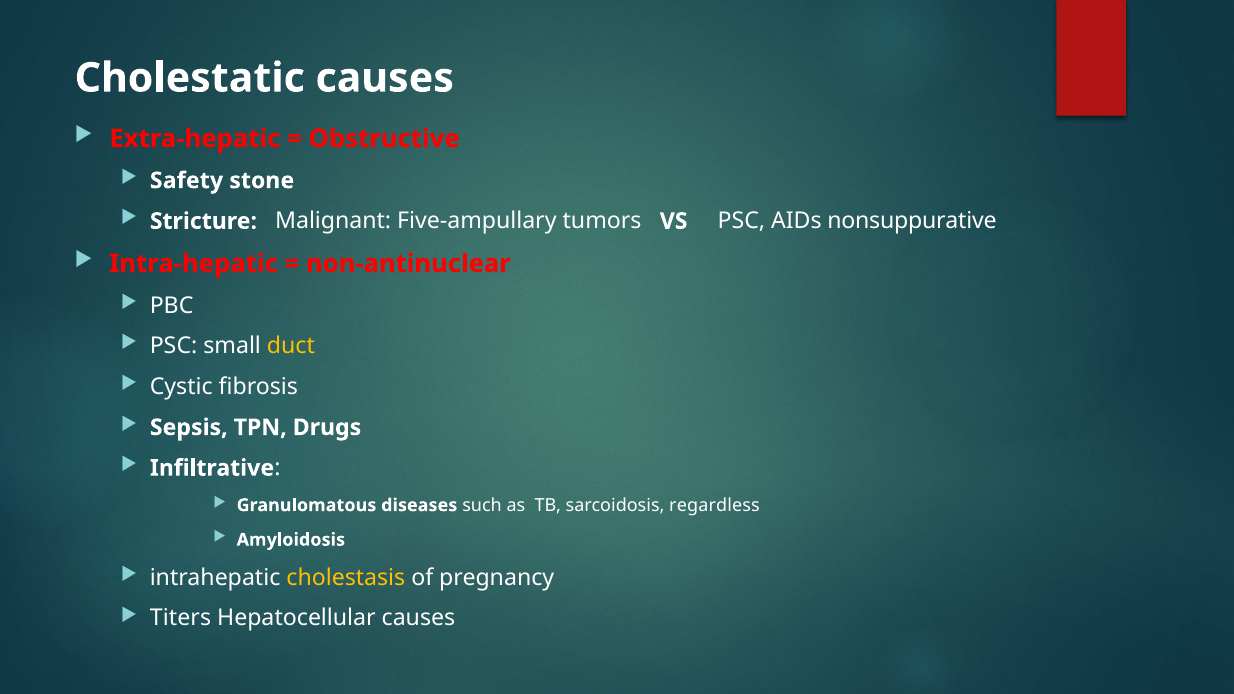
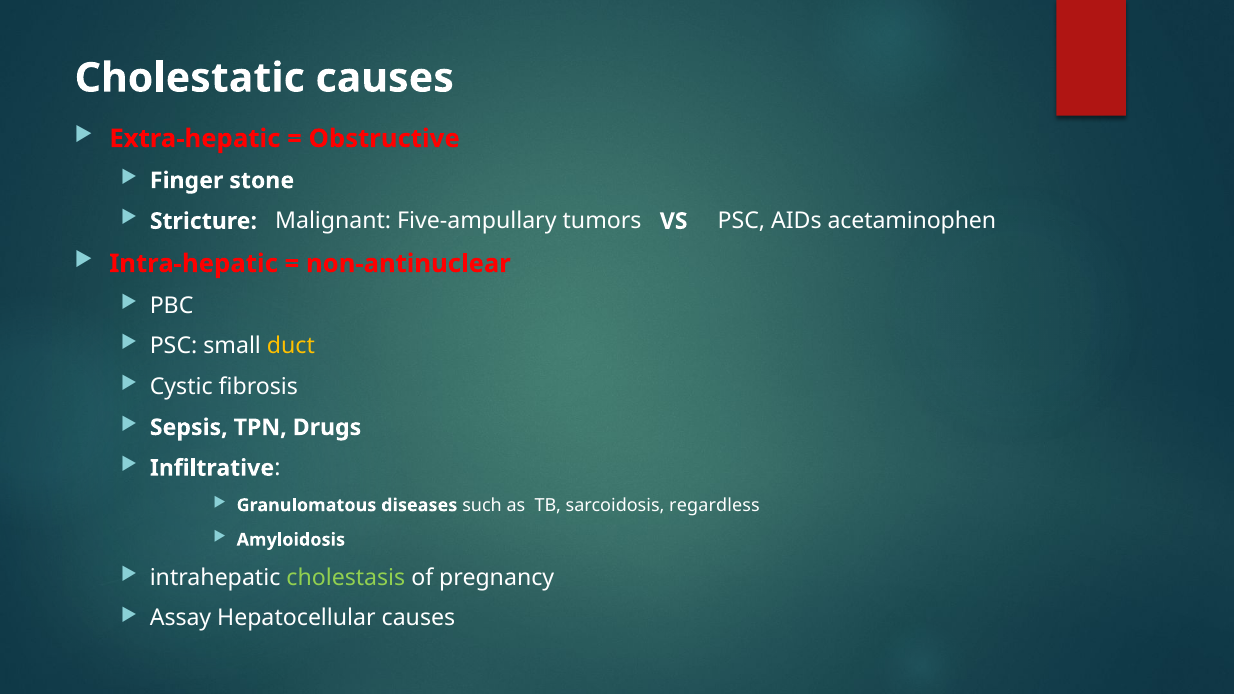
Safety: Safety -> Finger (187, 181)
nonsuppurative: nonsuppurative -> acetaminophen (912, 221)
cholestasis colour: yellow -> light green (346, 578)
Titers: Titers -> Assay (181, 618)
